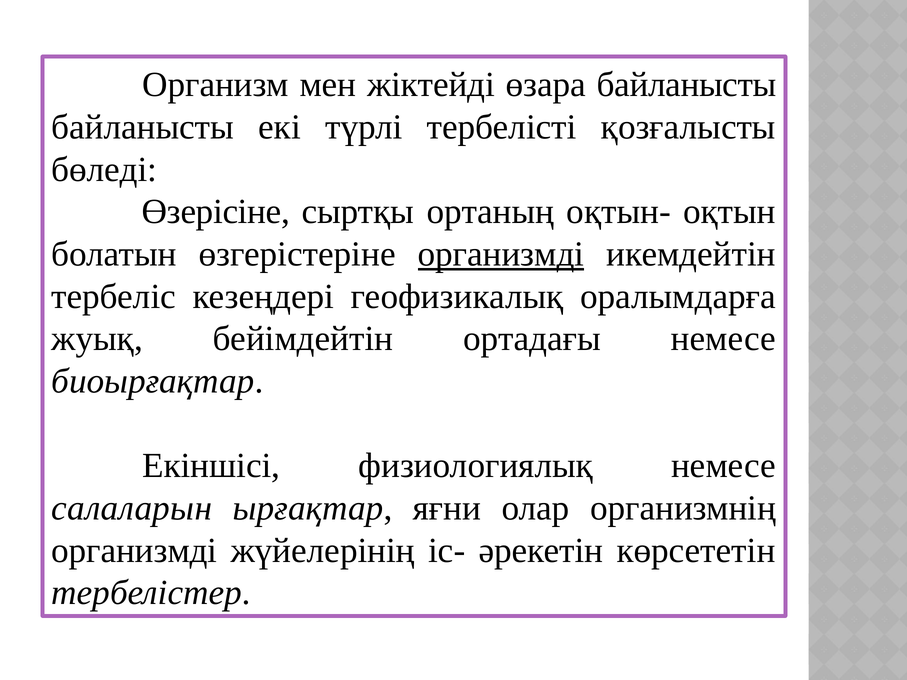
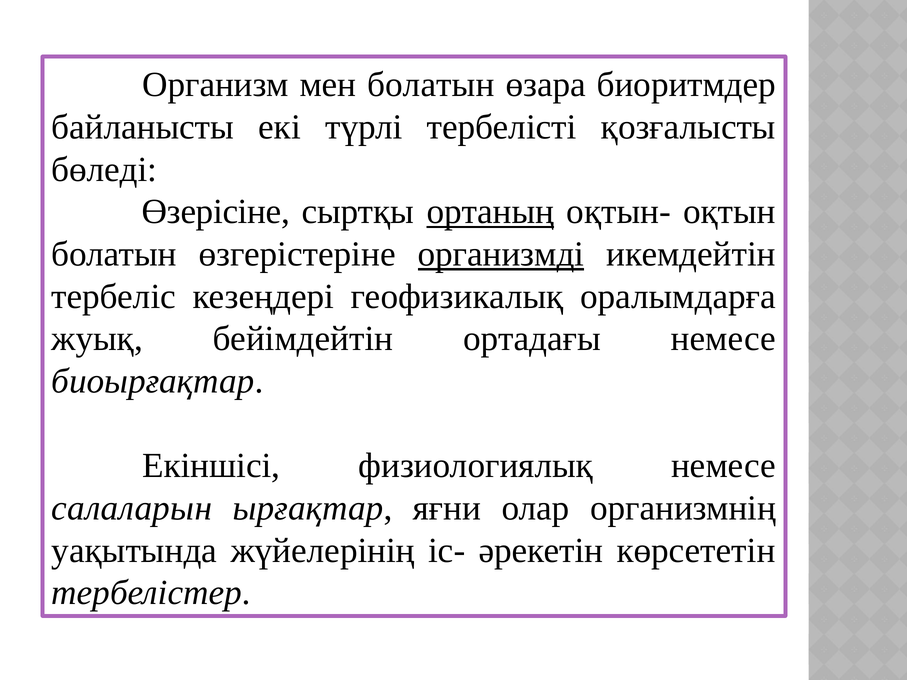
мен жіктейді: жіктейді -> болатын (431, 85)
өзара байланысты: байланысты -> биоритмдер (686, 85)
ортаның underline: none -> present (490, 212)
организмді: организмді -> уақытында (134, 551)
